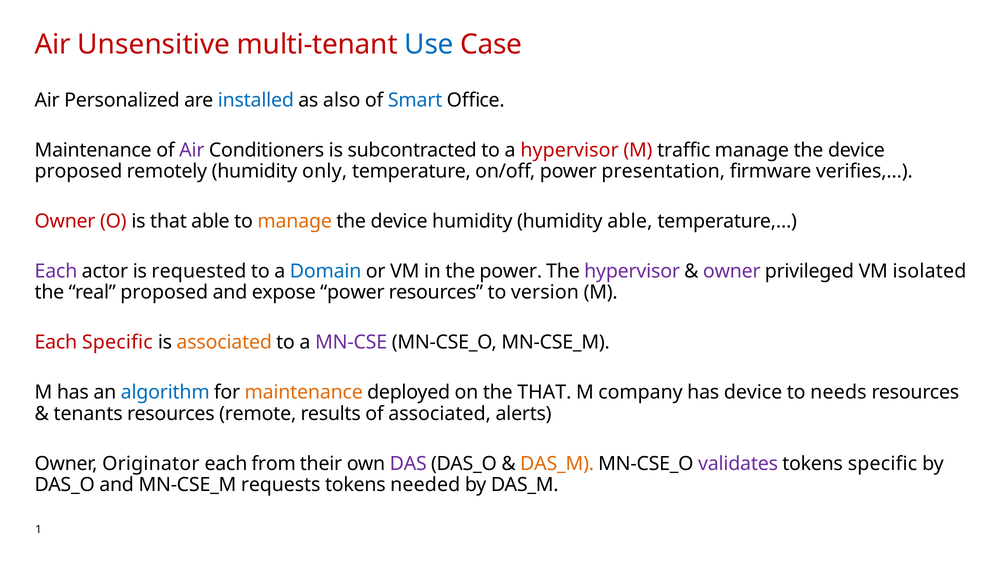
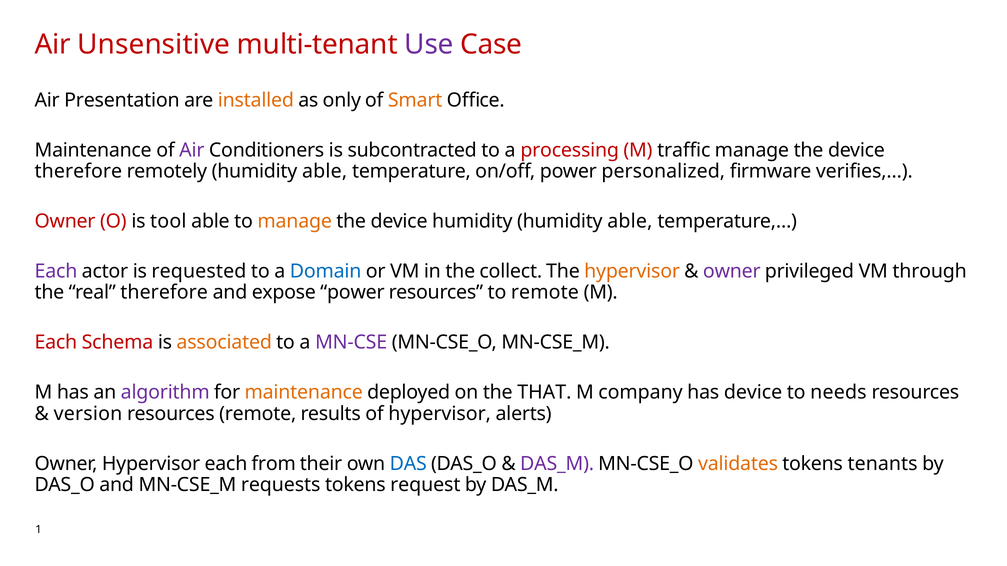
Use colour: blue -> purple (429, 44)
Personalized: Personalized -> Presentation (122, 100)
installed colour: blue -> orange (256, 100)
also: also -> only (342, 100)
Smart colour: blue -> orange (415, 100)
a hypervisor: hypervisor -> processing (570, 150)
proposed: proposed -> therefore (78, 171)
remotely humidity only: only -> able (325, 171)
presentation: presentation -> personalized (663, 171)
is that: that -> tool (168, 221)
the power: power -> collect (511, 271)
hypervisor colour: purple -> orange (632, 271)
isolated: isolated -> through (930, 271)
real proposed: proposed -> therefore (164, 293)
to version: version -> remote (545, 293)
Each Specific: Specific -> Schema (118, 343)
algorithm colour: blue -> purple (165, 393)
tenants: tenants -> version (88, 414)
of associated: associated -> hypervisor (440, 414)
Owner Originator: Originator -> Hypervisor (151, 464)
DAS colour: purple -> blue (408, 464)
DAS_M colour: orange -> purple (557, 464)
validates colour: purple -> orange (738, 464)
tokens specific: specific -> tenants (883, 464)
needed: needed -> request (425, 485)
